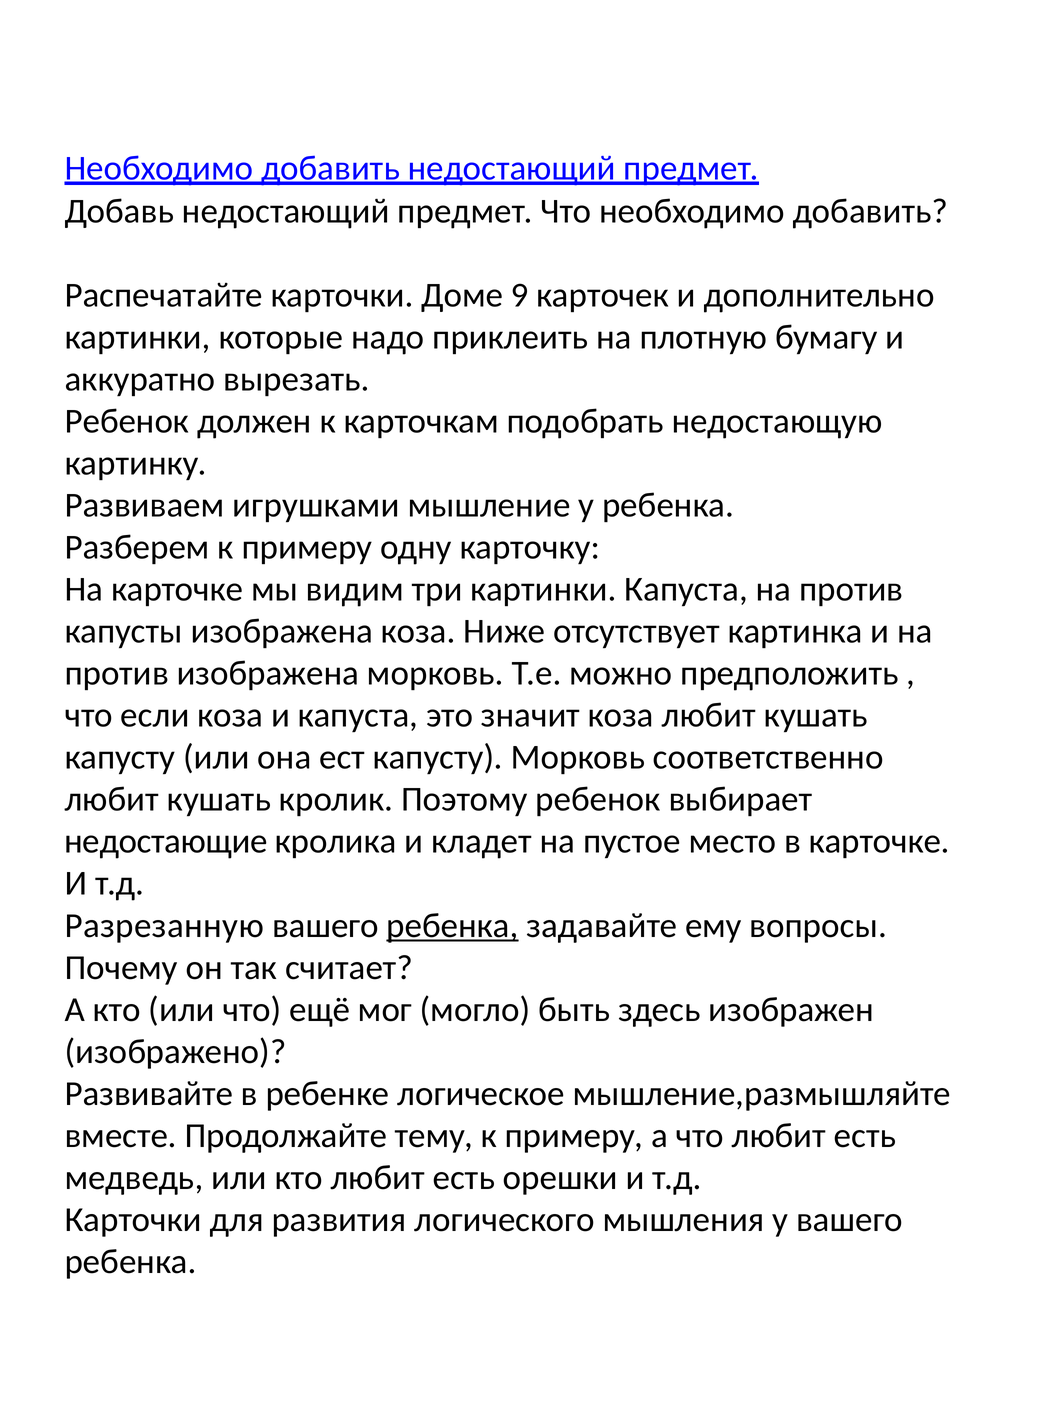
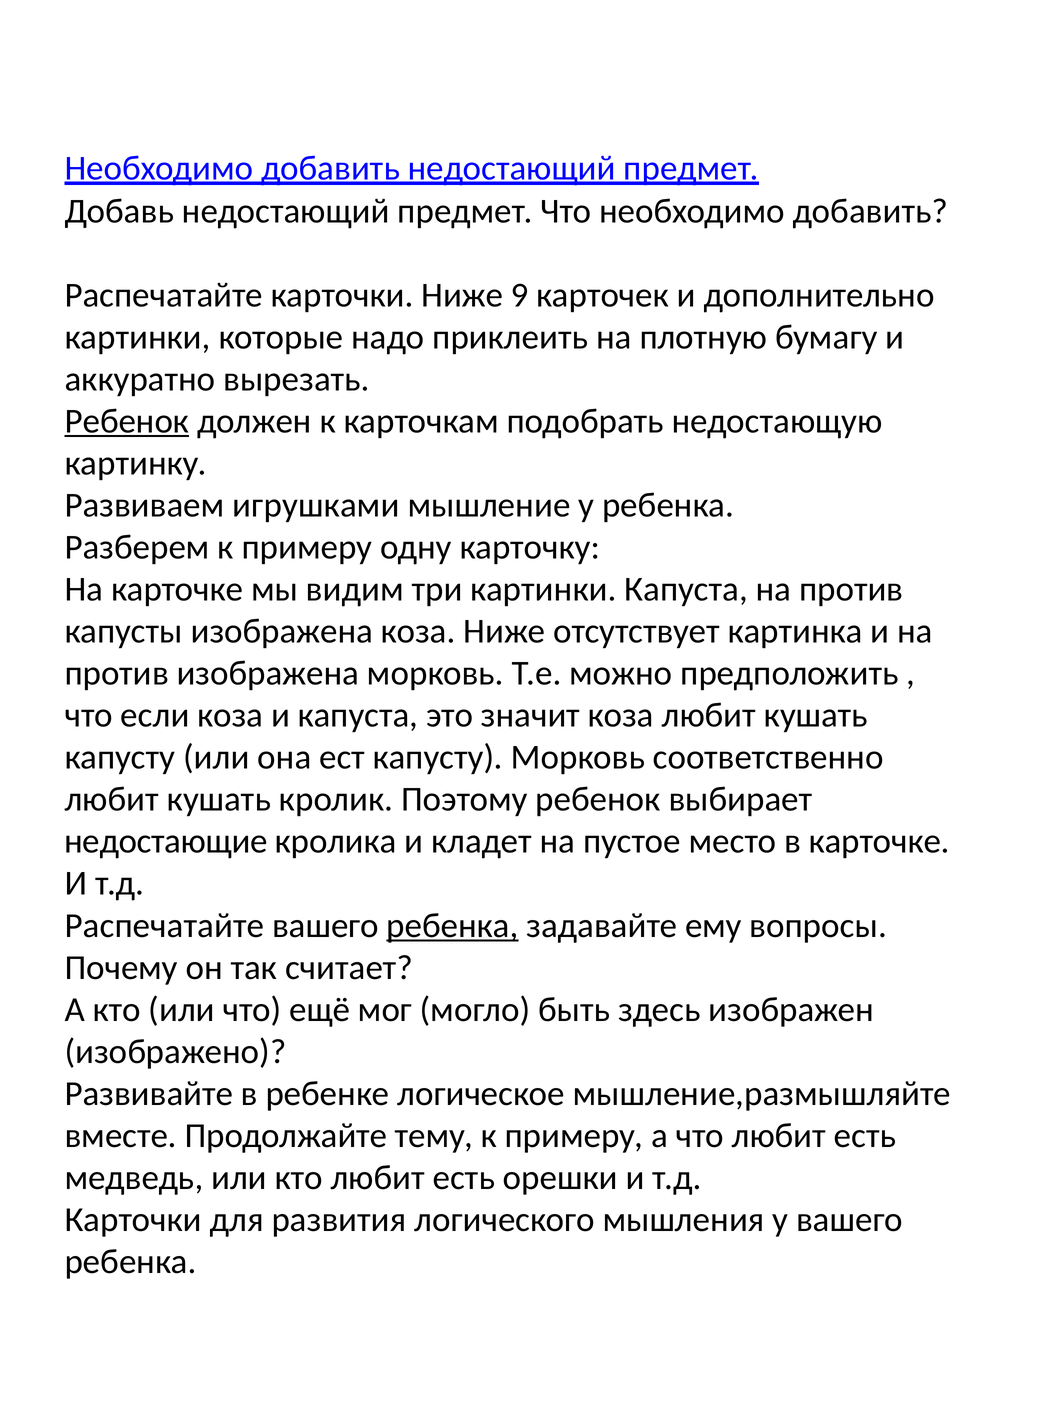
карточки Доме: Доме -> Ниже (462, 295)
Ребенок underline: none -> present (127, 421)
Разрезанную: Разрезанную -> Распечатайте (164, 926)
